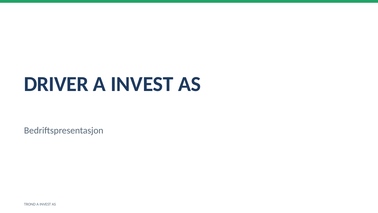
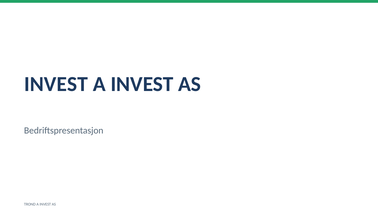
DRIVER: DRIVER -> INVEST (56, 84)
